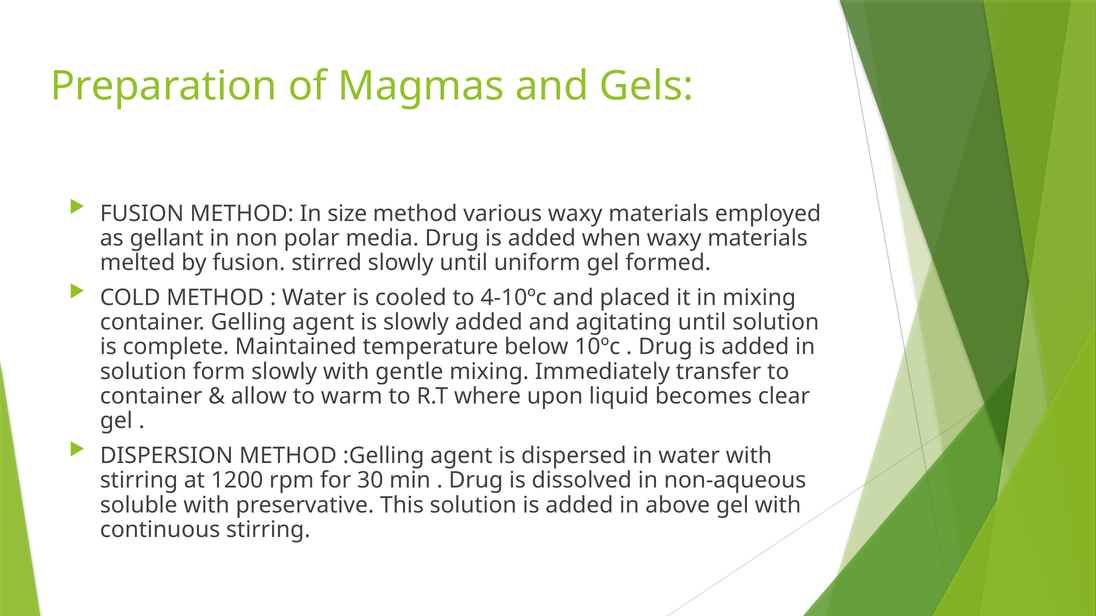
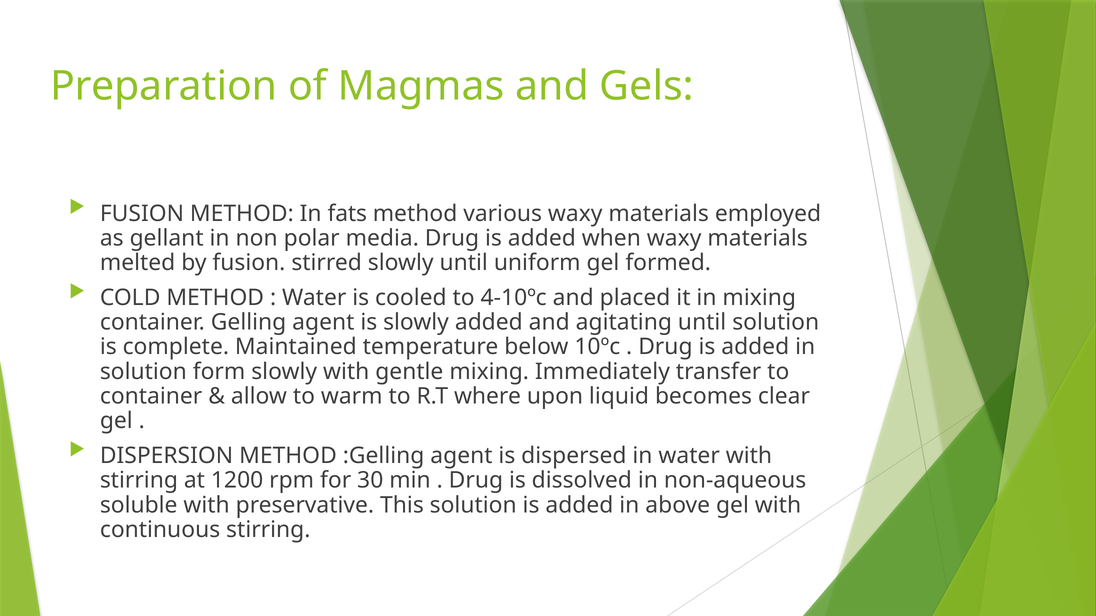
size: size -> fats (347, 214)
